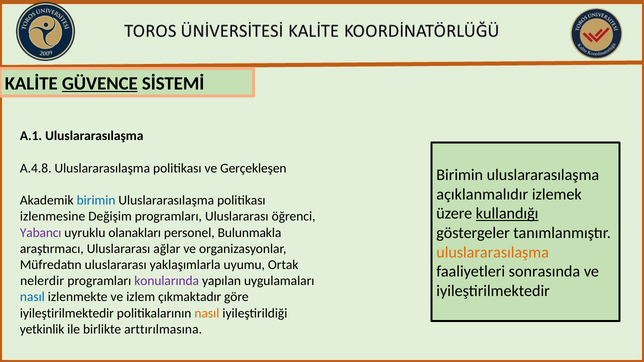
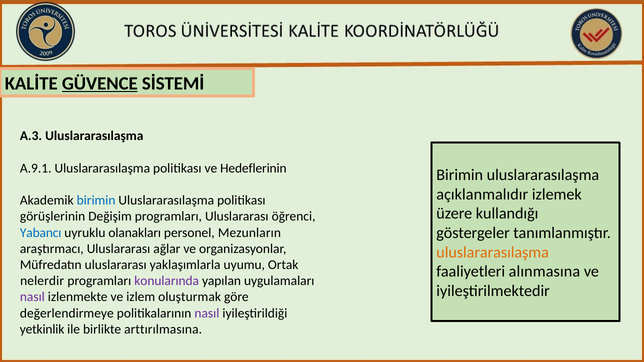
A.1: A.1 -> A.3 (31, 136)
A.4.8: A.4.8 -> A.9.1 (36, 168)
Gerçekleşen: Gerçekleşen -> Hedeflerinin (253, 168)
kullandığı underline: present -> none (507, 214)
izlenmesine: izlenmesine -> görüşlerinin (53, 217)
Yabancı colour: purple -> blue (41, 233)
Bulunmakla: Bulunmakla -> Mezunların (249, 233)
sonrasında: sonrasında -> alınmasına (544, 272)
nasıl colour: blue -> purple (32, 297)
çıkmaktadır: çıkmaktadır -> oluşturmak (190, 297)
iyileştirilmektedir: iyileştirilmektedir -> değerlendirmeye (67, 313)
nasıl colour: orange -> purple (207, 313)
